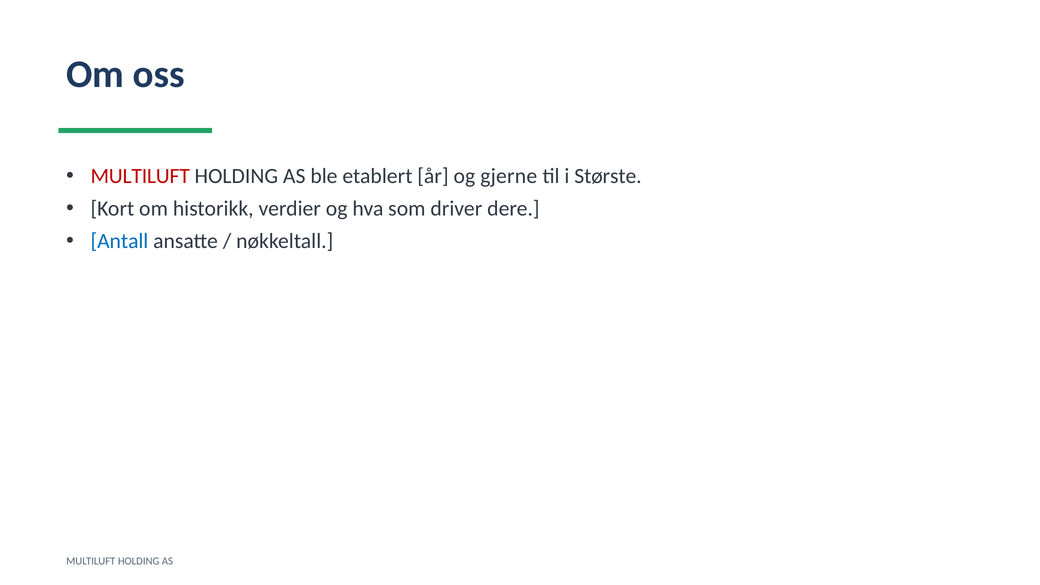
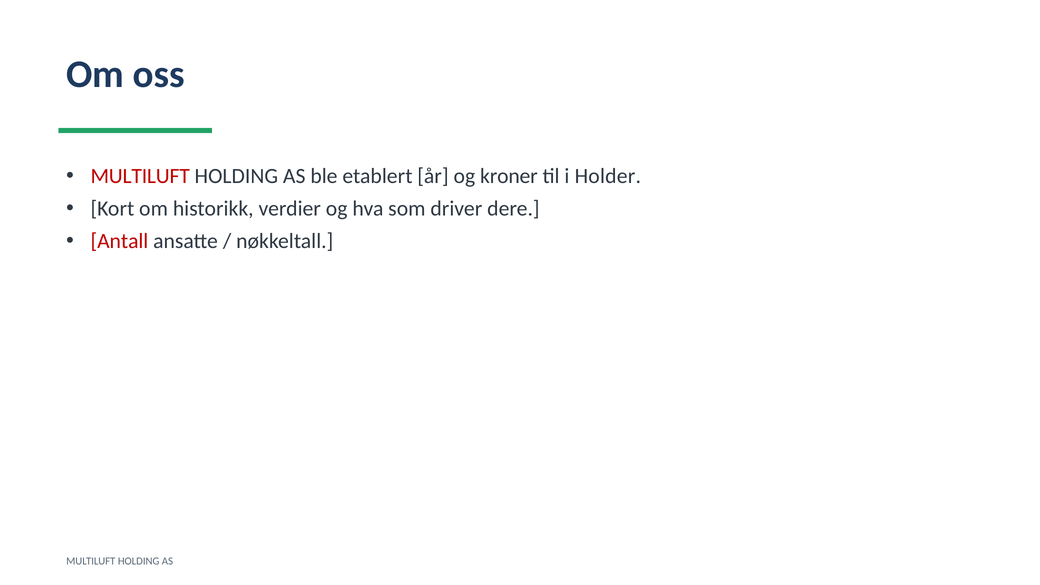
gjerne: gjerne -> kroner (509, 176)
Største: Største -> Holder (608, 176)
Antall colour: blue -> red (119, 241)
